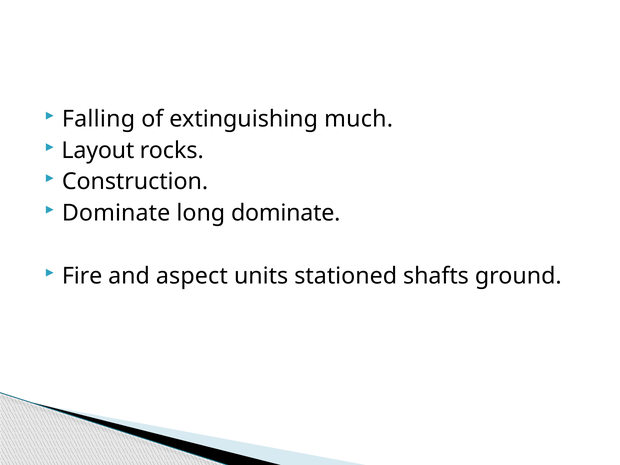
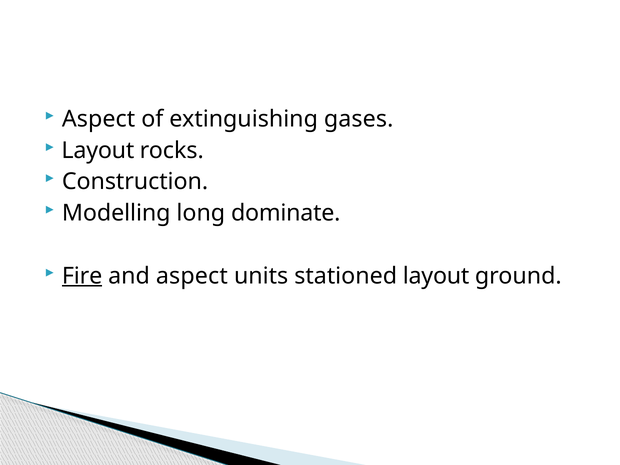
Falling: Falling -> Aspect (99, 119)
much: much -> gases (359, 119)
Dominate: Dominate -> Modelling (116, 213)
Fire underline: none -> present (82, 276)
stationed shafts: shafts -> layout (436, 276)
